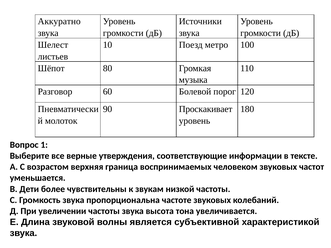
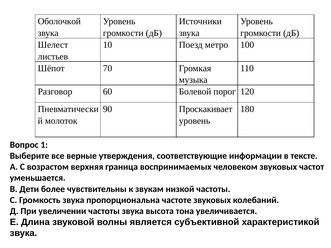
Аккуратно: Аккуратно -> Оболочкой (59, 21)
80: 80 -> 70 (108, 68)
